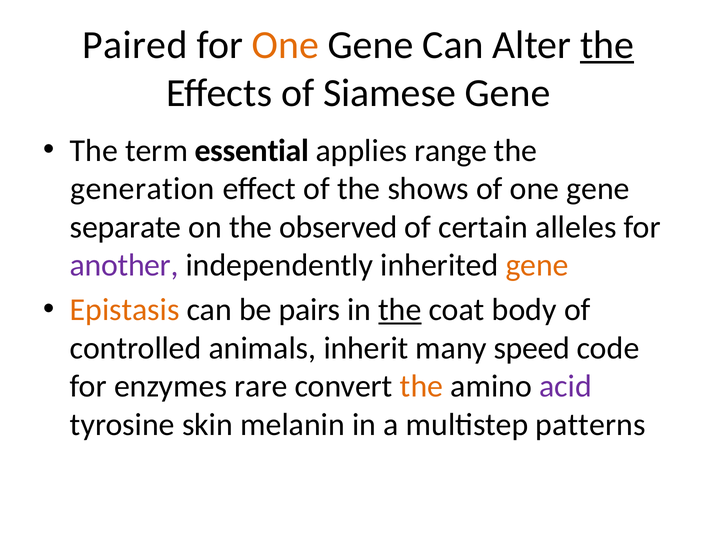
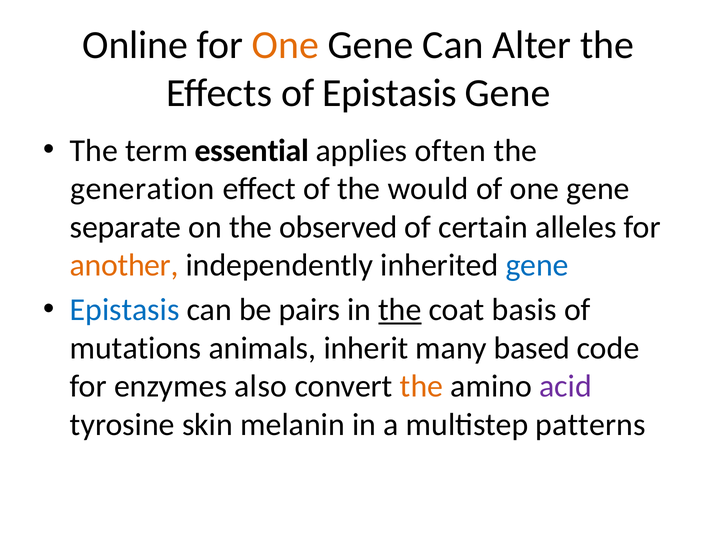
Paired: Paired -> Online (135, 45)
the underline: present -> none (607, 45)
of Siamese: Siamese -> Epistasis (390, 93)
range: range -> often (450, 150)
shows: shows -> would (428, 189)
another colour: purple -> orange (124, 265)
gene colour: orange -> blue (537, 265)
Epistasis colour: orange -> blue (125, 310)
body: body -> basis (524, 310)
controlled: controlled -> mutations (136, 348)
speed: speed -> based (532, 348)
rare: rare -> also (261, 386)
